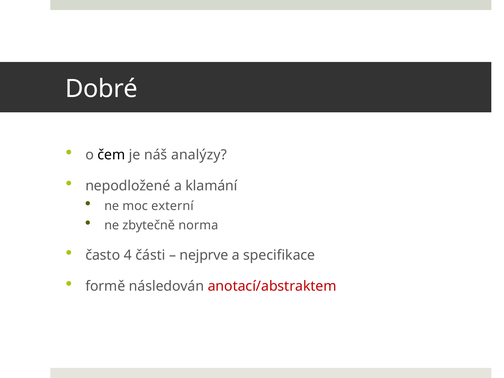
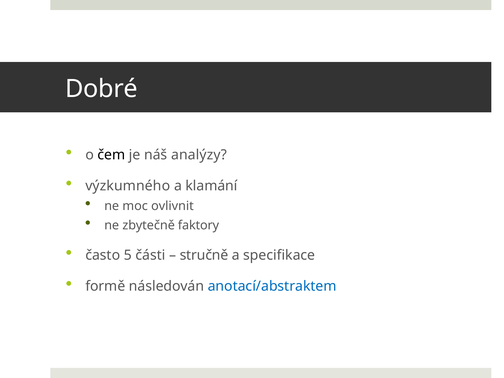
nepodložené: nepodložené -> výzkumného (128, 186)
externí: externí -> ovlivnit (172, 206)
norma: norma -> faktory (198, 225)
4: 4 -> 5 (128, 255)
nejprve: nejprve -> stručně (204, 255)
anotací/abstraktem colour: red -> blue (272, 286)
